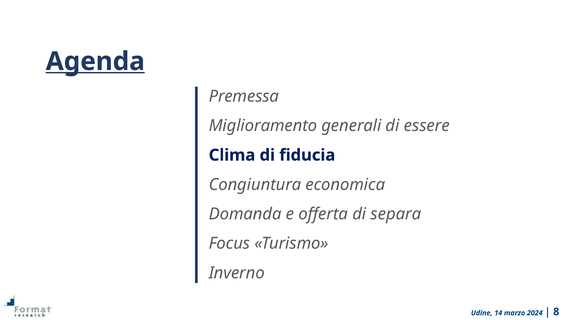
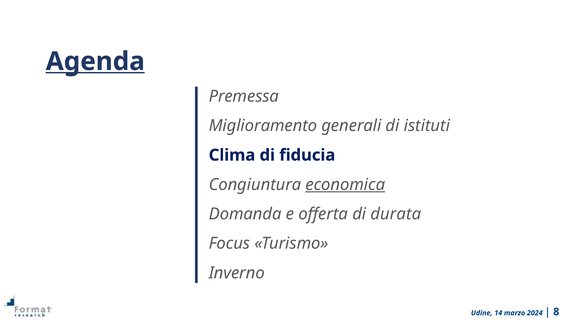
essere: essere -> istituti (427, 126)
economica underline: none -> present (345, 185)
separa: separa -> durata (396, 214)
